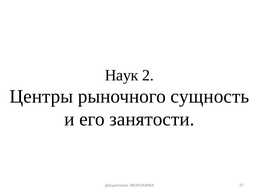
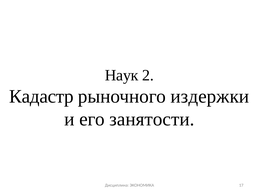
Центры: Центры -> Кадастр (41, 97)
сущность: сущность -> издержки (210, 97)
